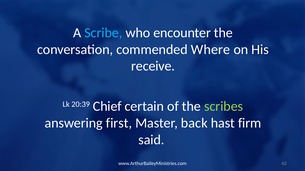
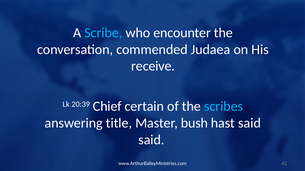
Where: Where -> Judaea (211, 50)
scribes colour: light green -> light blue (224, 107)
first: first -> title (119, 123)
back: back -> bush (194, 123)
hast firm: firm -> said (250, 123)
